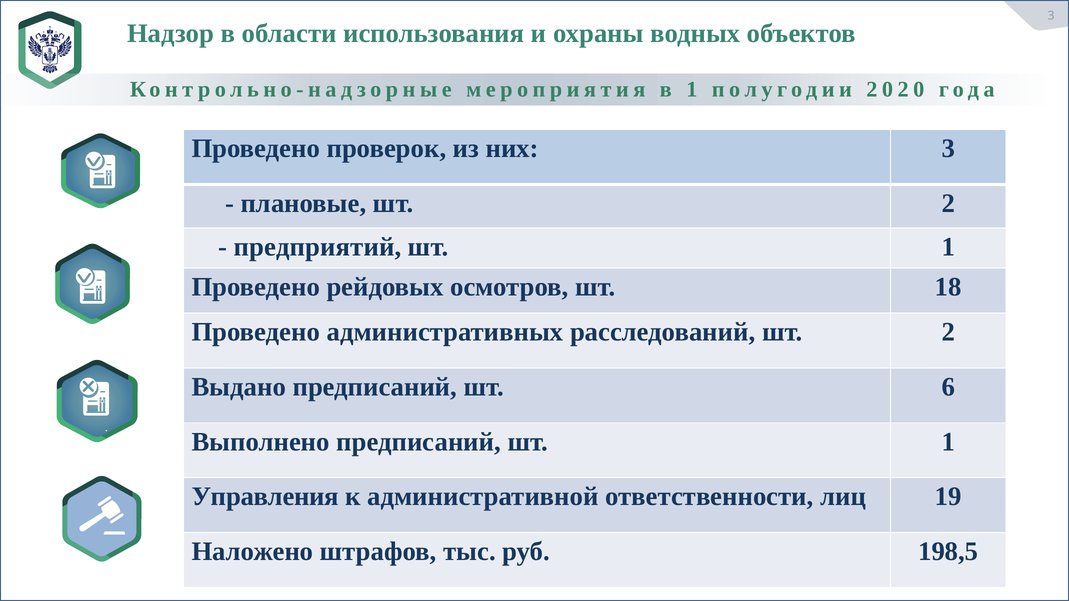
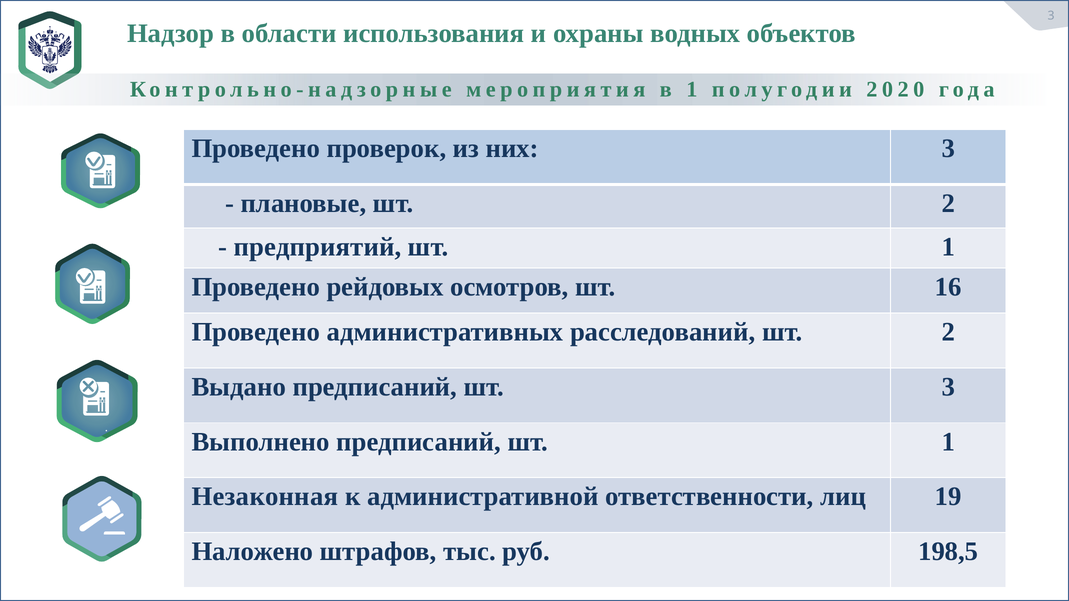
18: 18 -> 16 (948, 287)
шт 6: 6 -> 3 (948, 387)
Управления: Управления -> Незаконная (265, 497)
